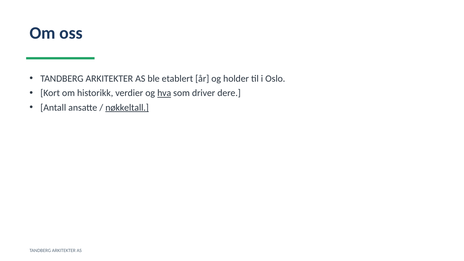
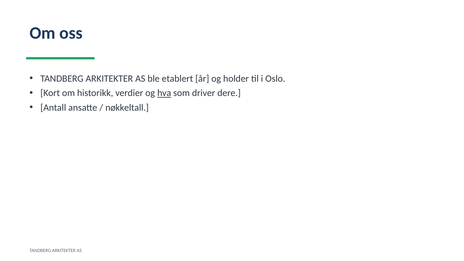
nøkkeltall underline: present -> none (127, 108)
